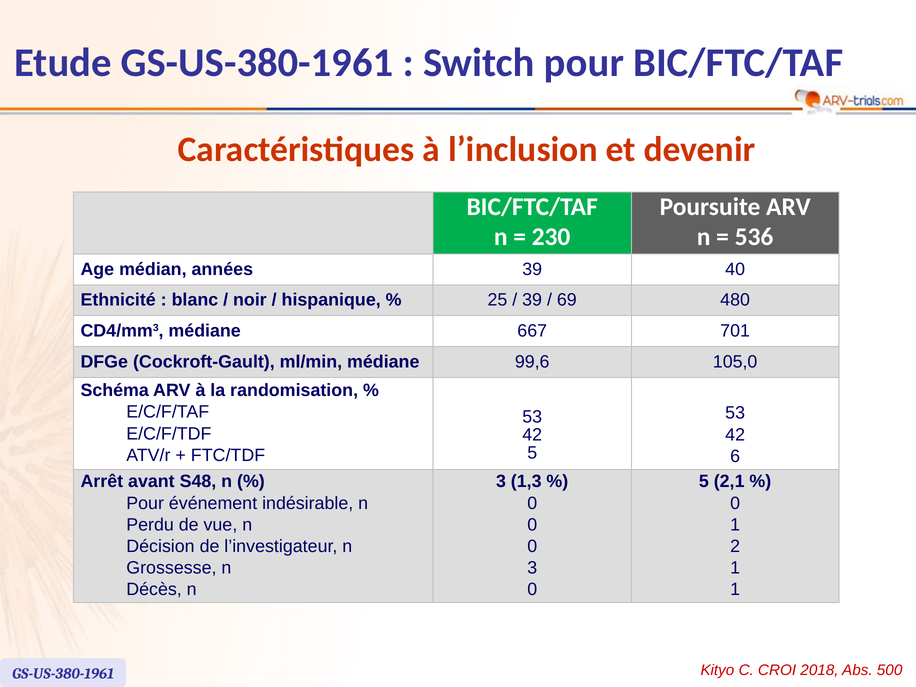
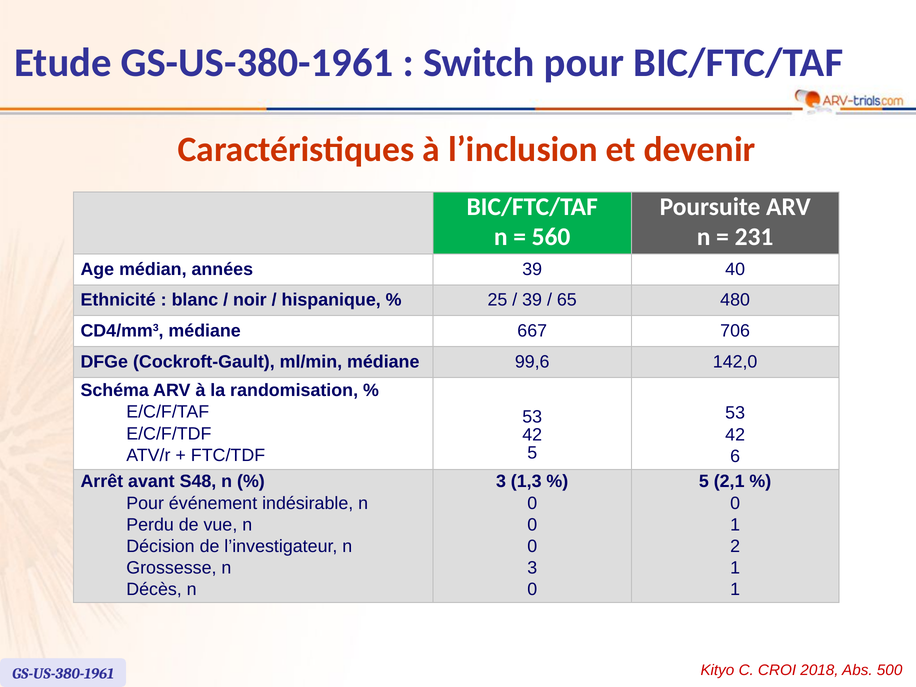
230: 230 -> 560 (551, 237)
536: 536 -> 231 (754, 237)
69: 69 -> 65 (567, 300)
701: 701 -> 706 (735, 331)
105,0: 105,0 -> 142,0 (735, 362)
